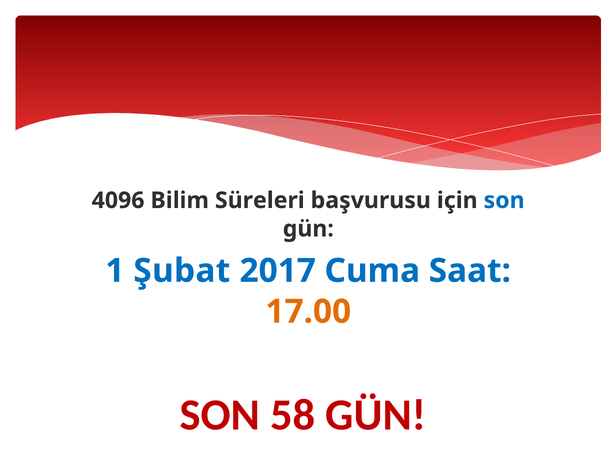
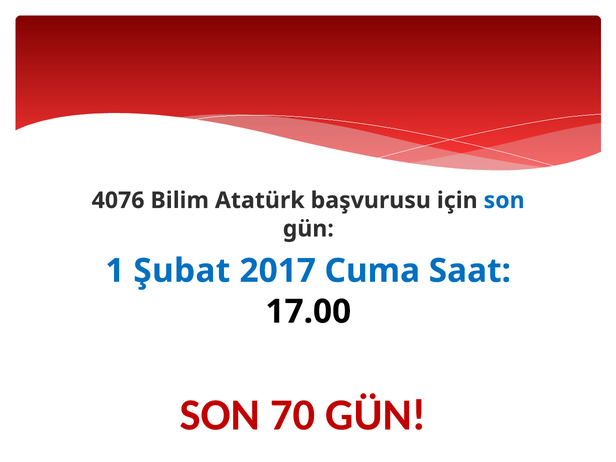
4096: 4096 -> 4076 (118, 200)
Süreleri: Süreleri -> Atatürk (260, 200)
17.00 colour: orange -> black (308, 312)
58: 58 -> 70 (293, 415)
